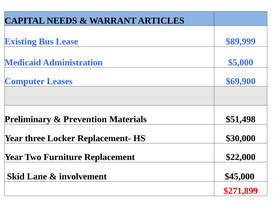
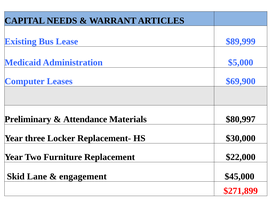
Prevention: Prevention -> Attendance (85, 120)
$51,498: $51,498 -> $80,997 (241, 120)
involvement: involvement -> engagement (83, 177)
